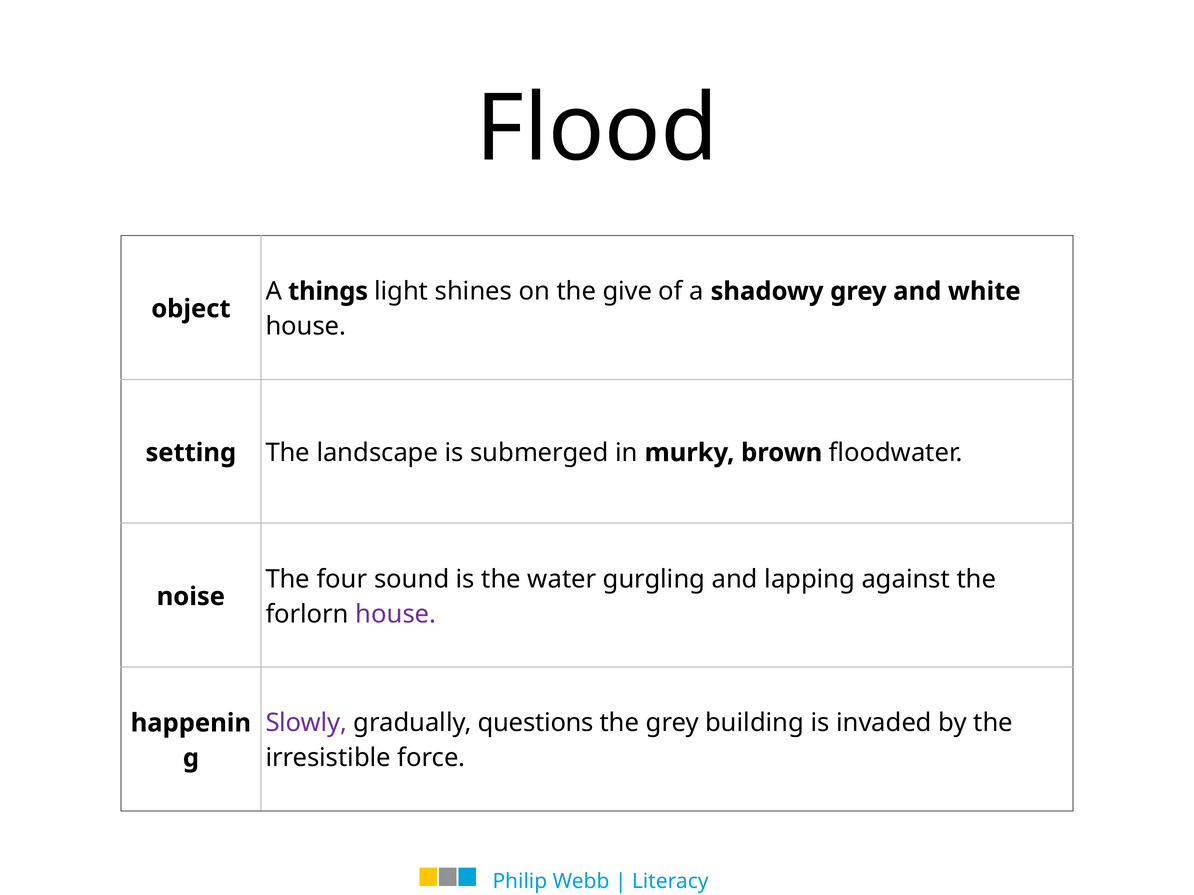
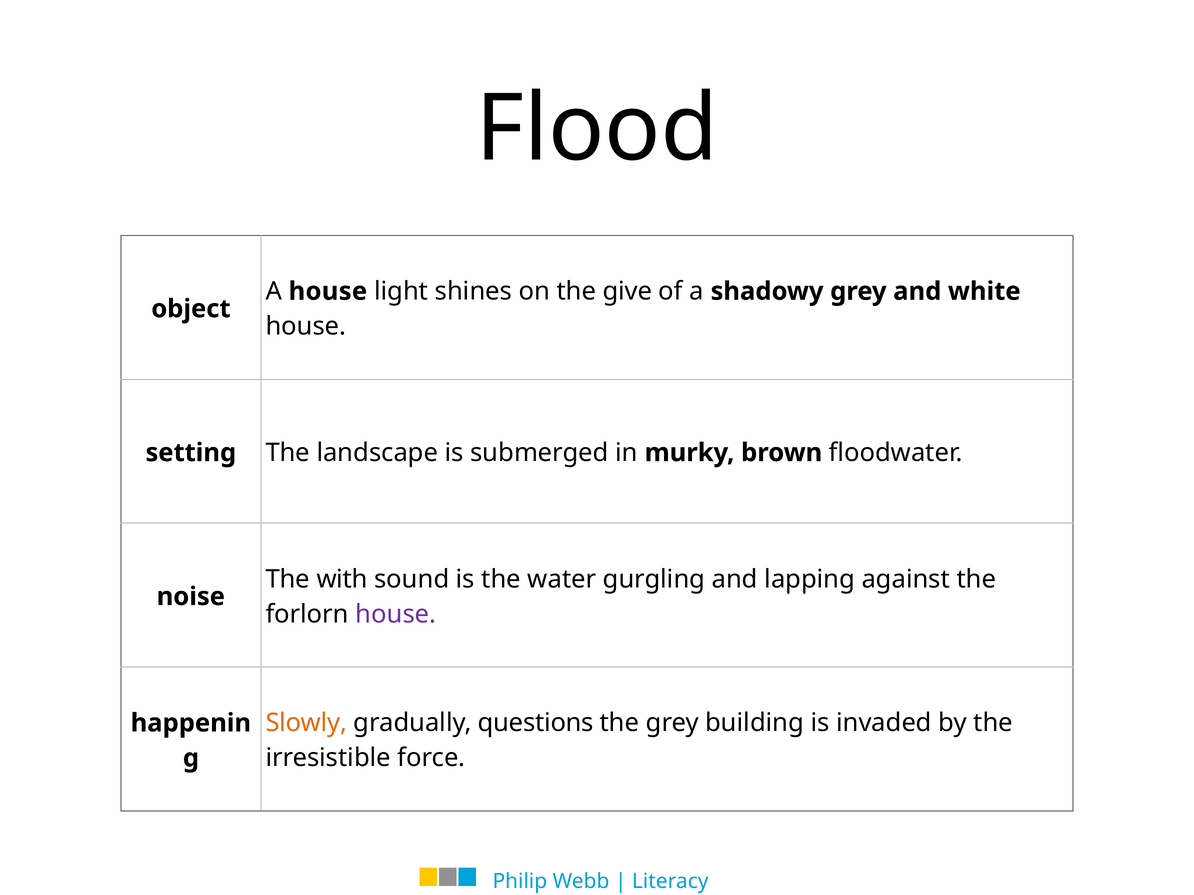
A things: things -> house (328, 291)
four: four -> with (342, 579)
Slowly colour: purple -> orange (306, 723)
